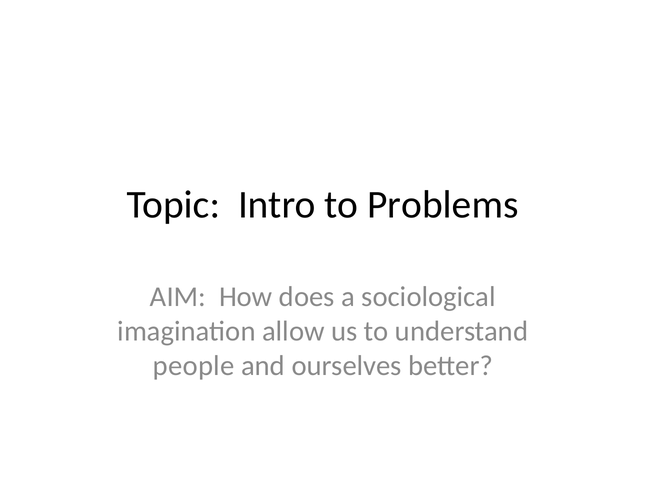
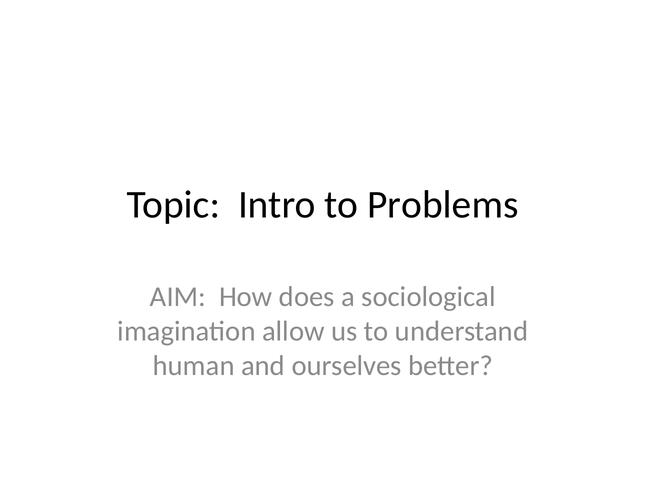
people: people -> human (194, 366)
